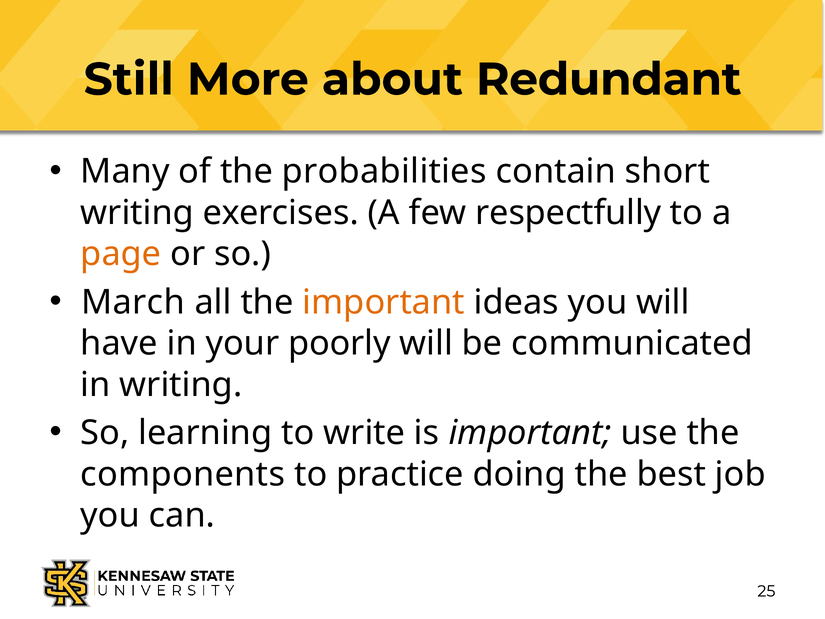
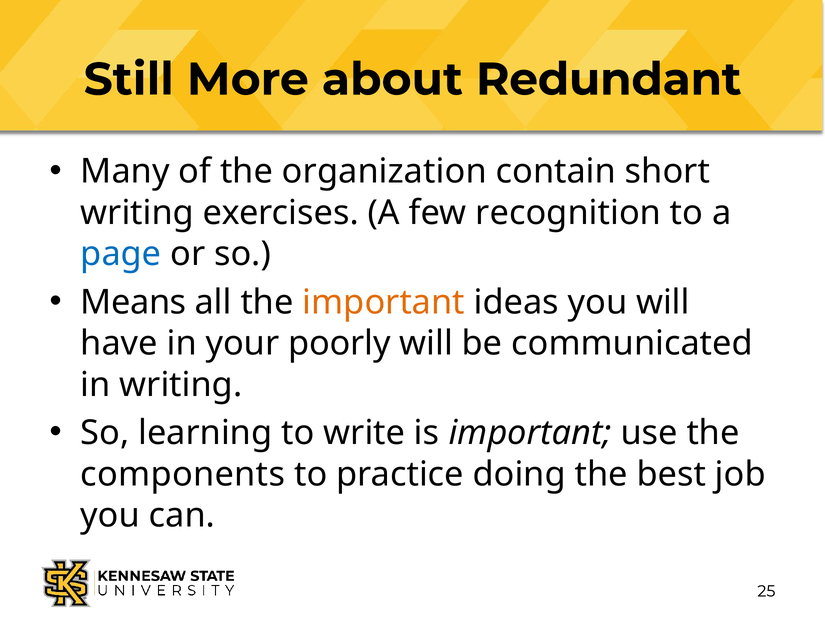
probabilities: probabilities -> organization (384, 172)
respectfully: respectfully -> recognition (568, 213)
page colour: orange -> blue (121, 254)
March: March -> Means (133, 302)
